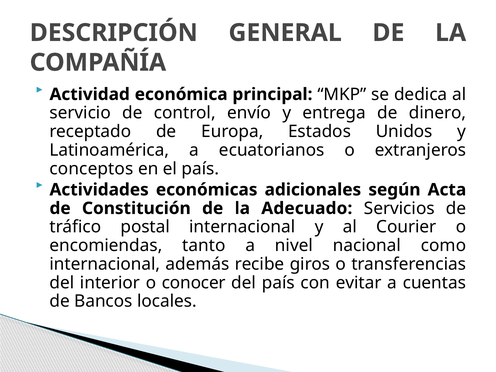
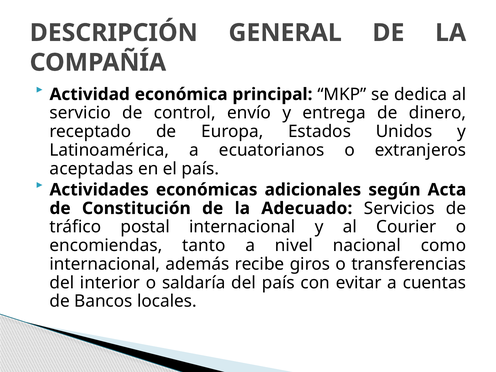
conceptos: conceptos -> aceptadas (91, 169)
conocer: conocer -> saldaría (194, 283)
